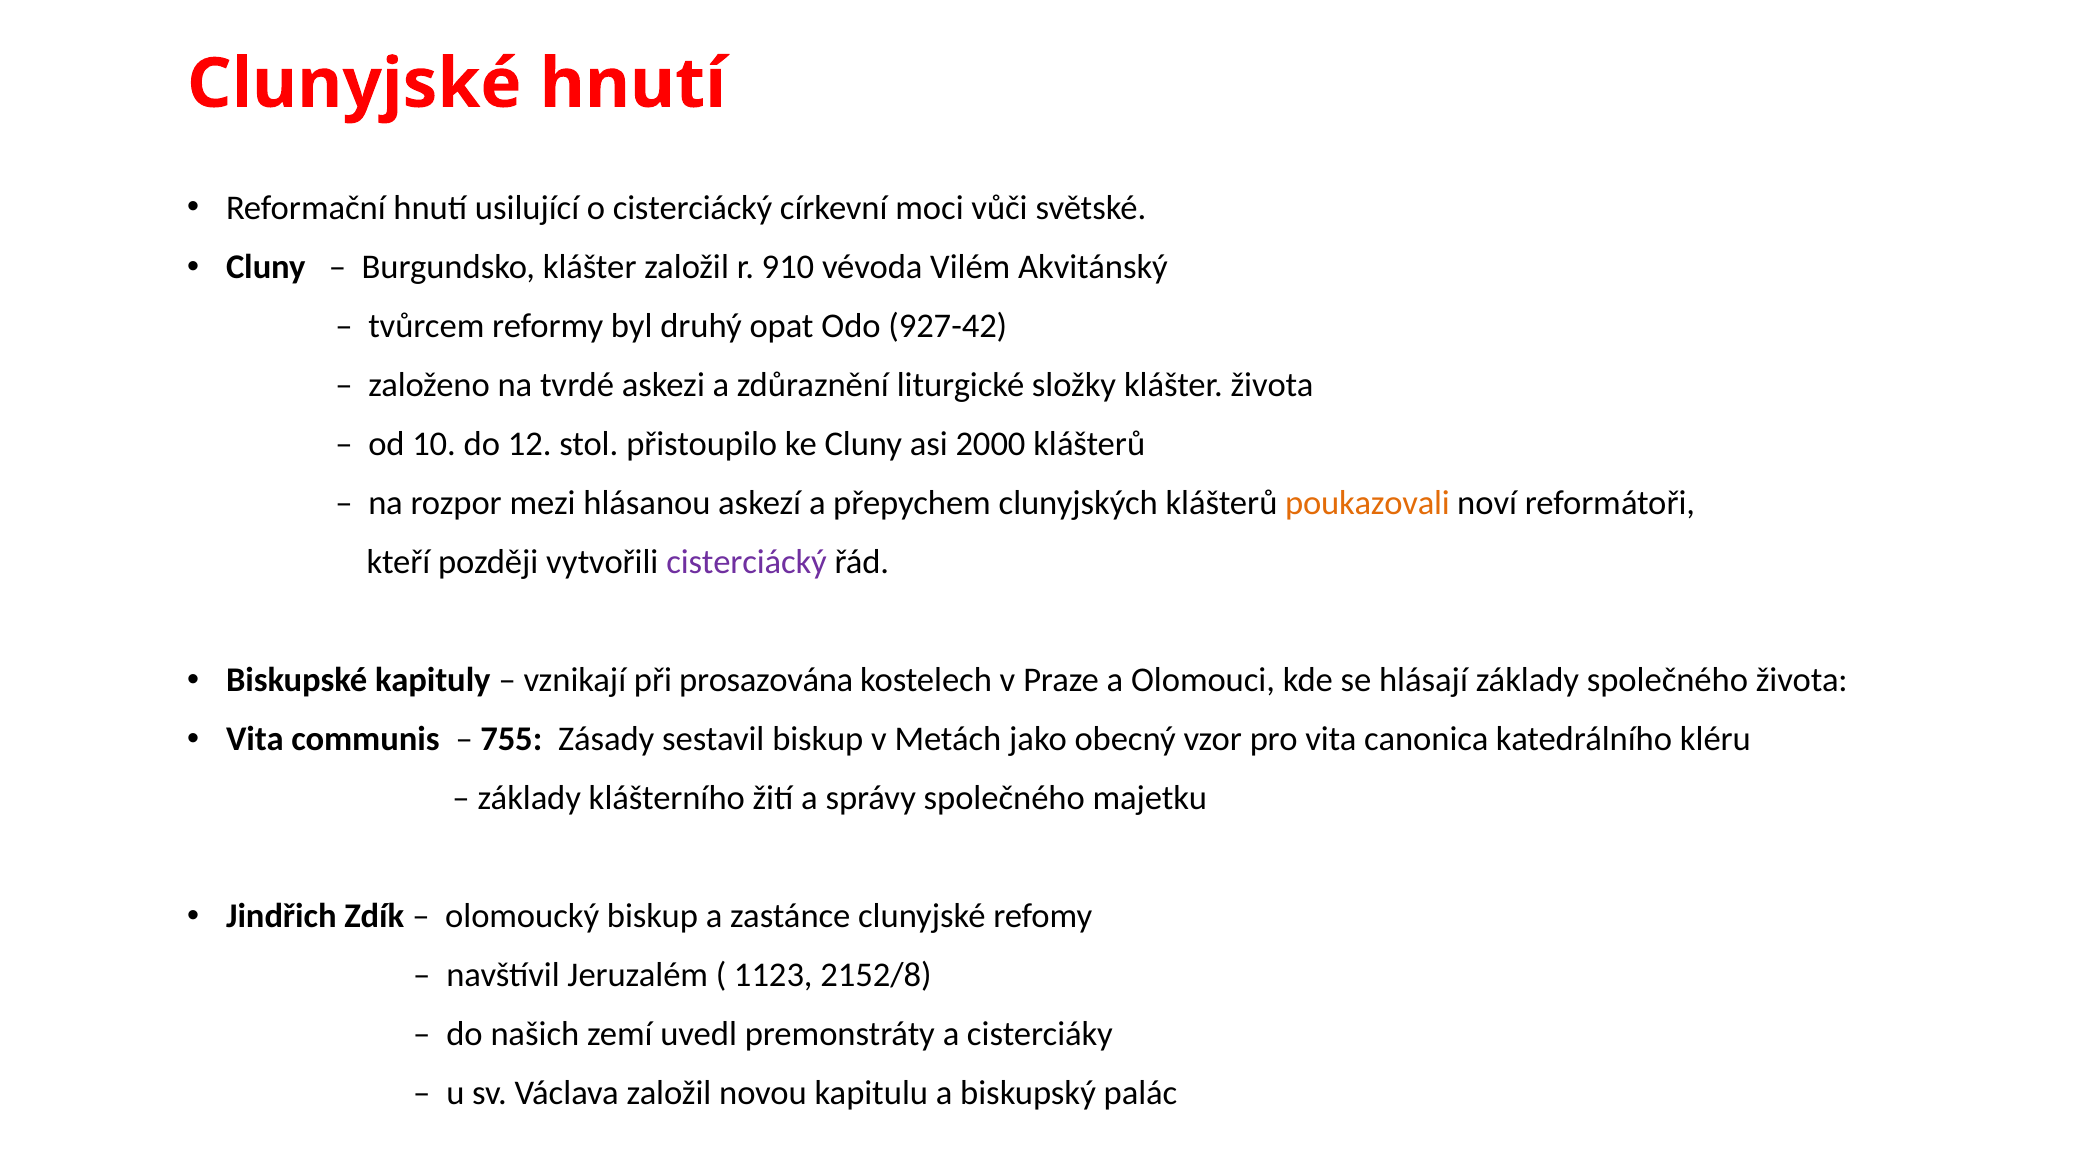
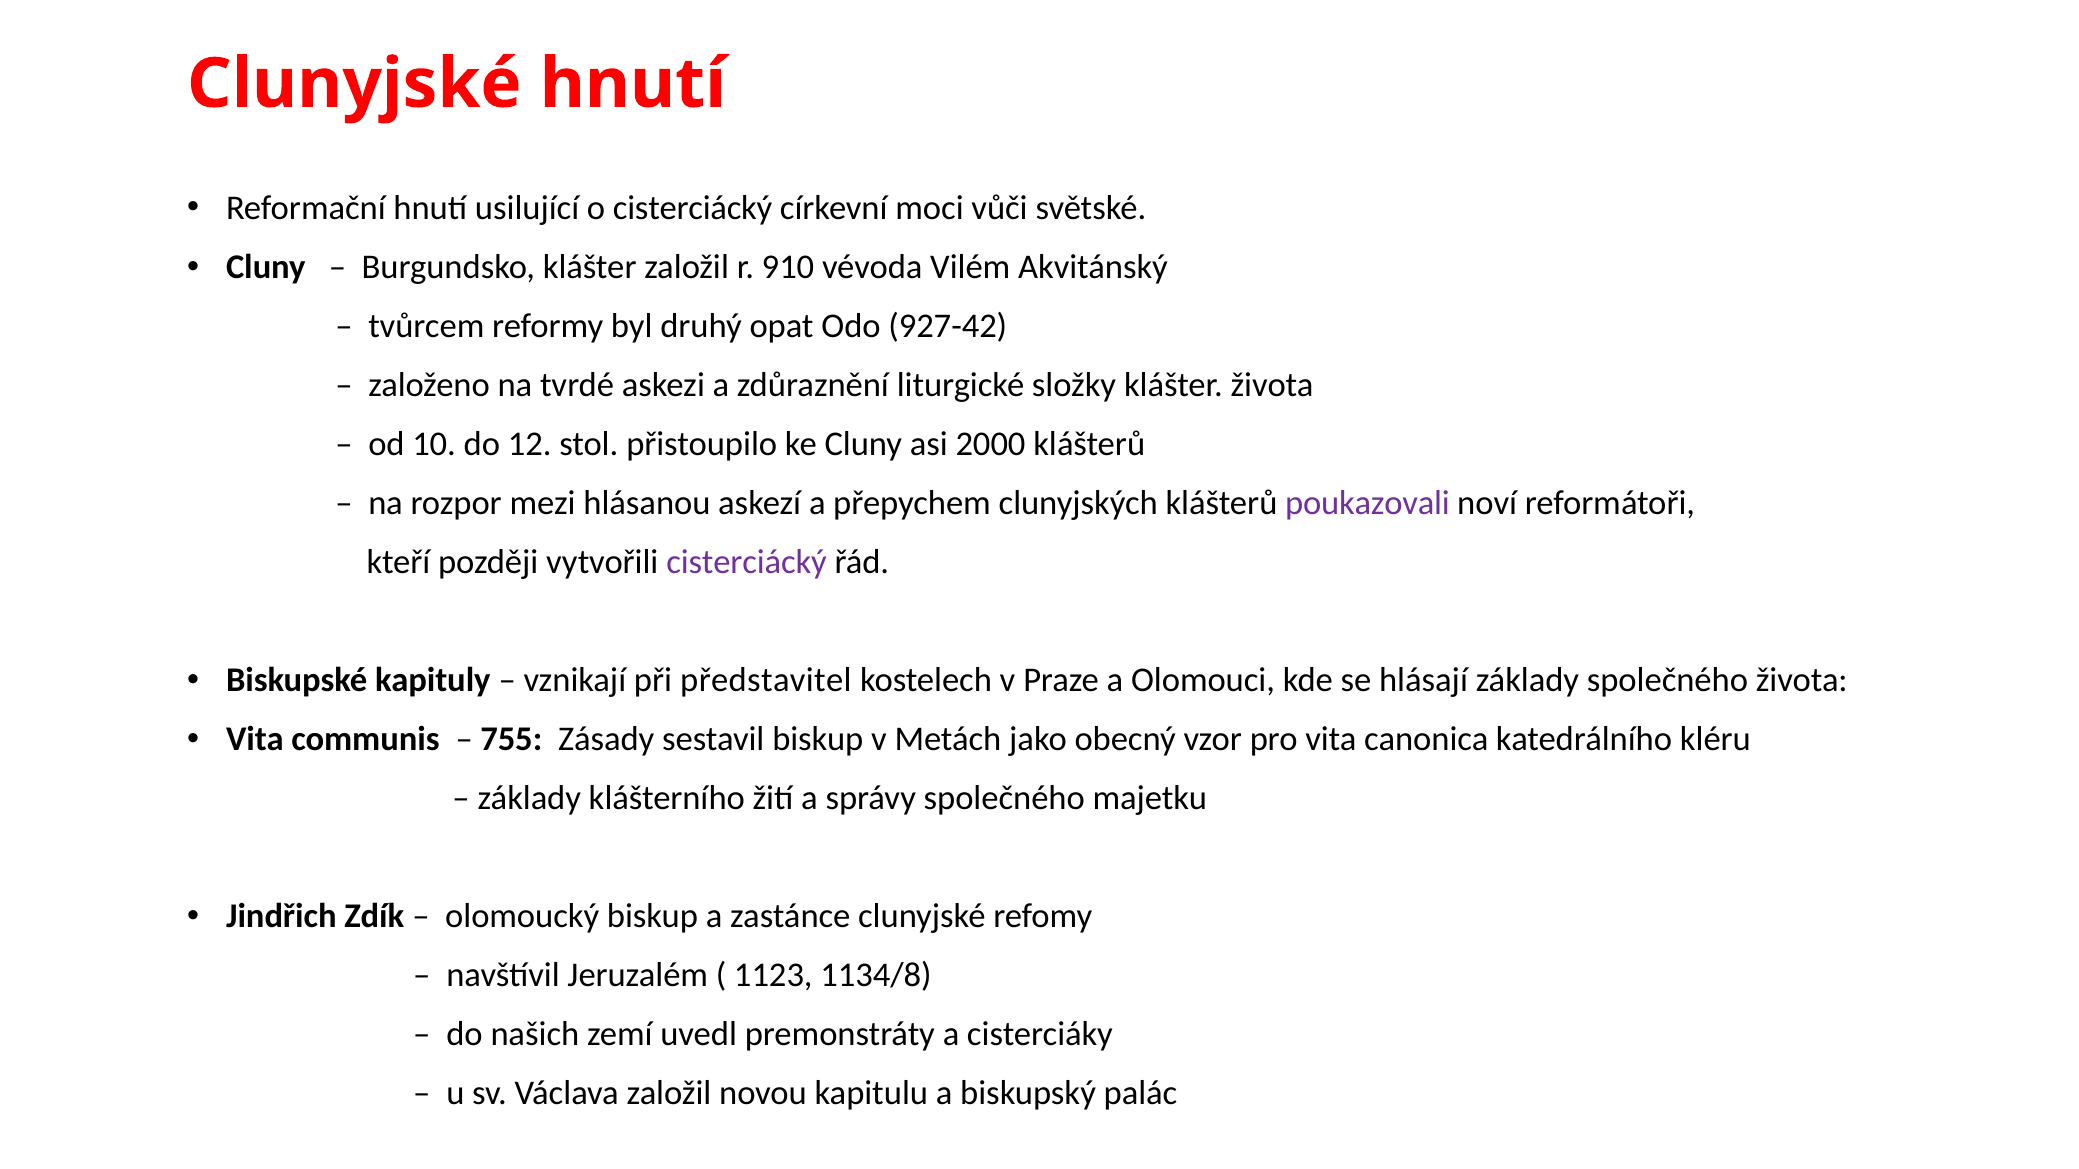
poukazovali colour: orange -> purple (1368, 503)
prosazována: prosazována -> představitel (766, 681)
2152/8: 2152/8 -> 1134/8 (876, 976)
